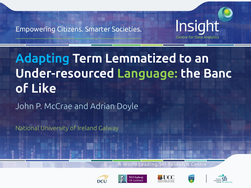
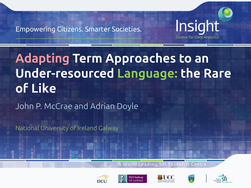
Adapting colour: light blue -> pink (42, 58)
Lemmatized: Lemmatized -> Approaches (141, 58)
Banc: Banc -> Rare (217, 74)
